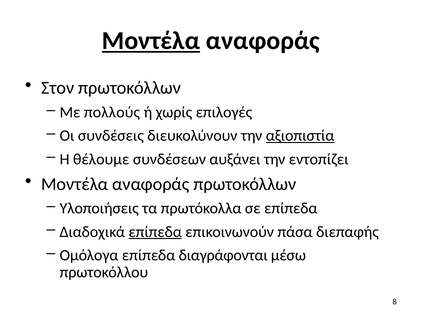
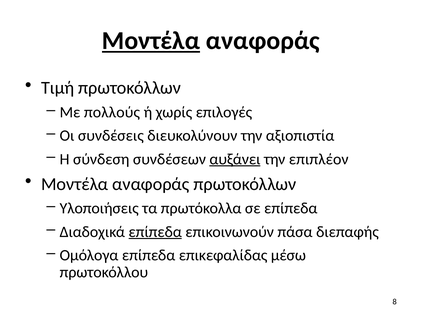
Στον: Στον -> Τιμή (58, 88)
αξιοπιστία underline: present -> none (300, 136)
θέλουμε: θέλουμε -> σύνδεση (101, 159)
αυξάνει underline: none -> present (235, 159)
εντοπίζει: εντοπίζει -> επιπλέον (319, 159)
διαγράφονται: διαγράφονται -> επικεφαλίδας (223, 256)
